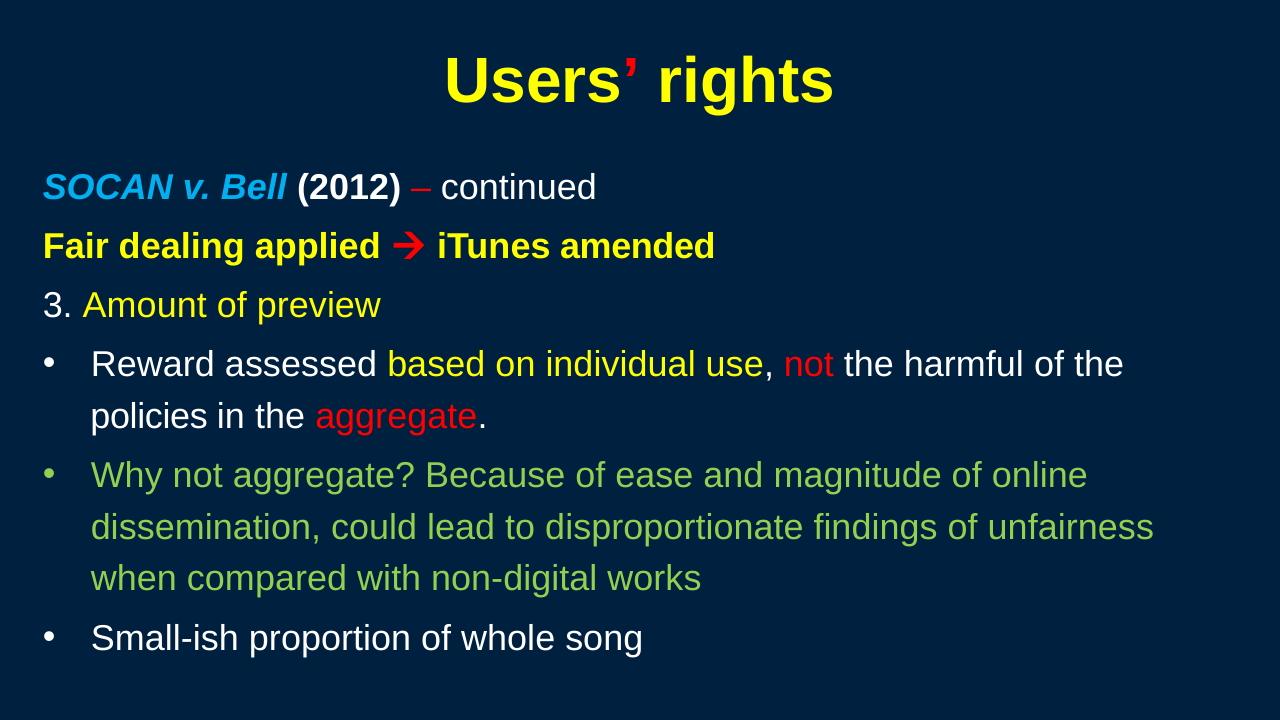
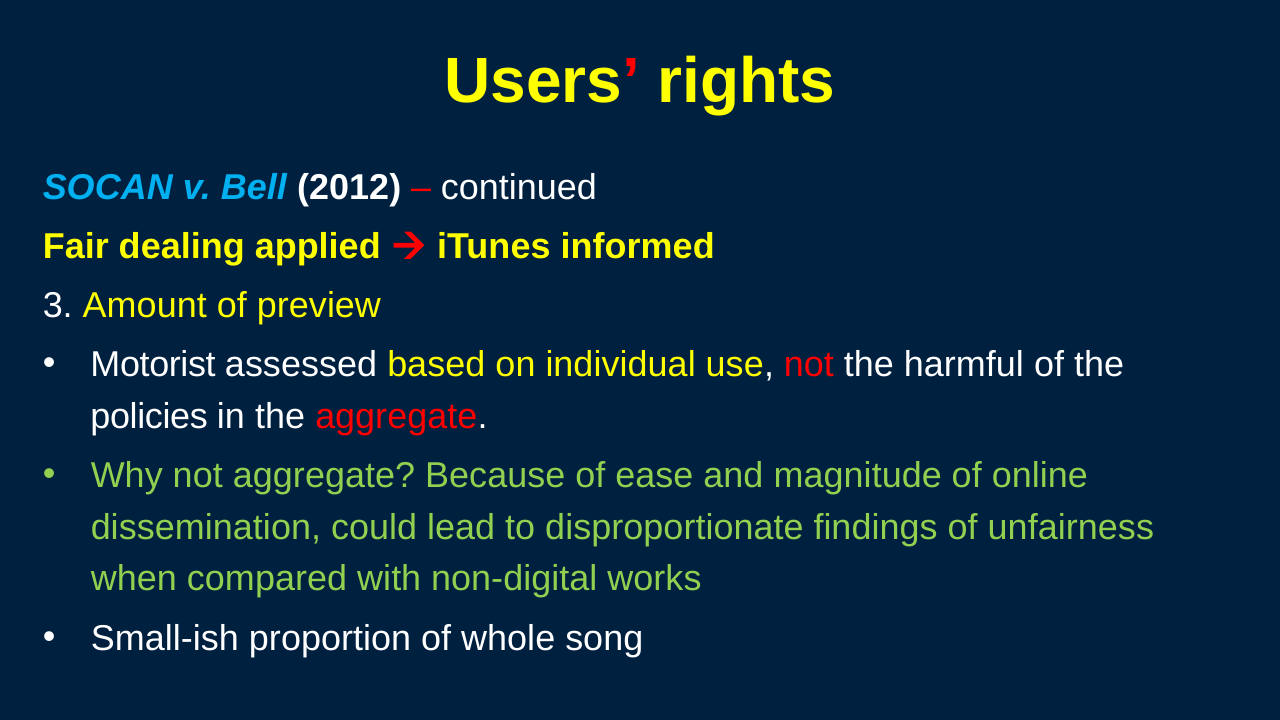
amended: amended -> informed (638, 246)
Reward: Reward -> Motorist (153, 364)
